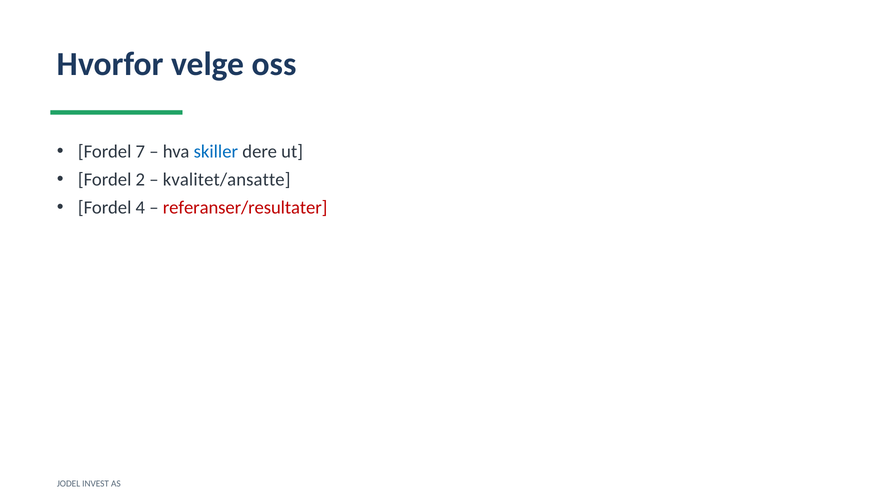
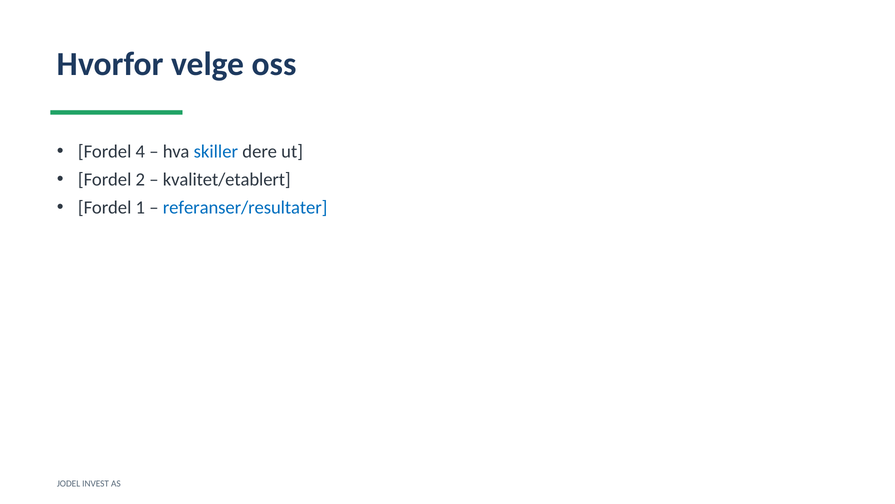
7: 7 -> 4 (140, 152)
kvalitet/ansatte: kvalitet/ansatte -> kvalitet/etablert (227, 180)
4: 4 -> 1 (140, 208)
referanser/resultater colour: red -> blue (245, 208)
